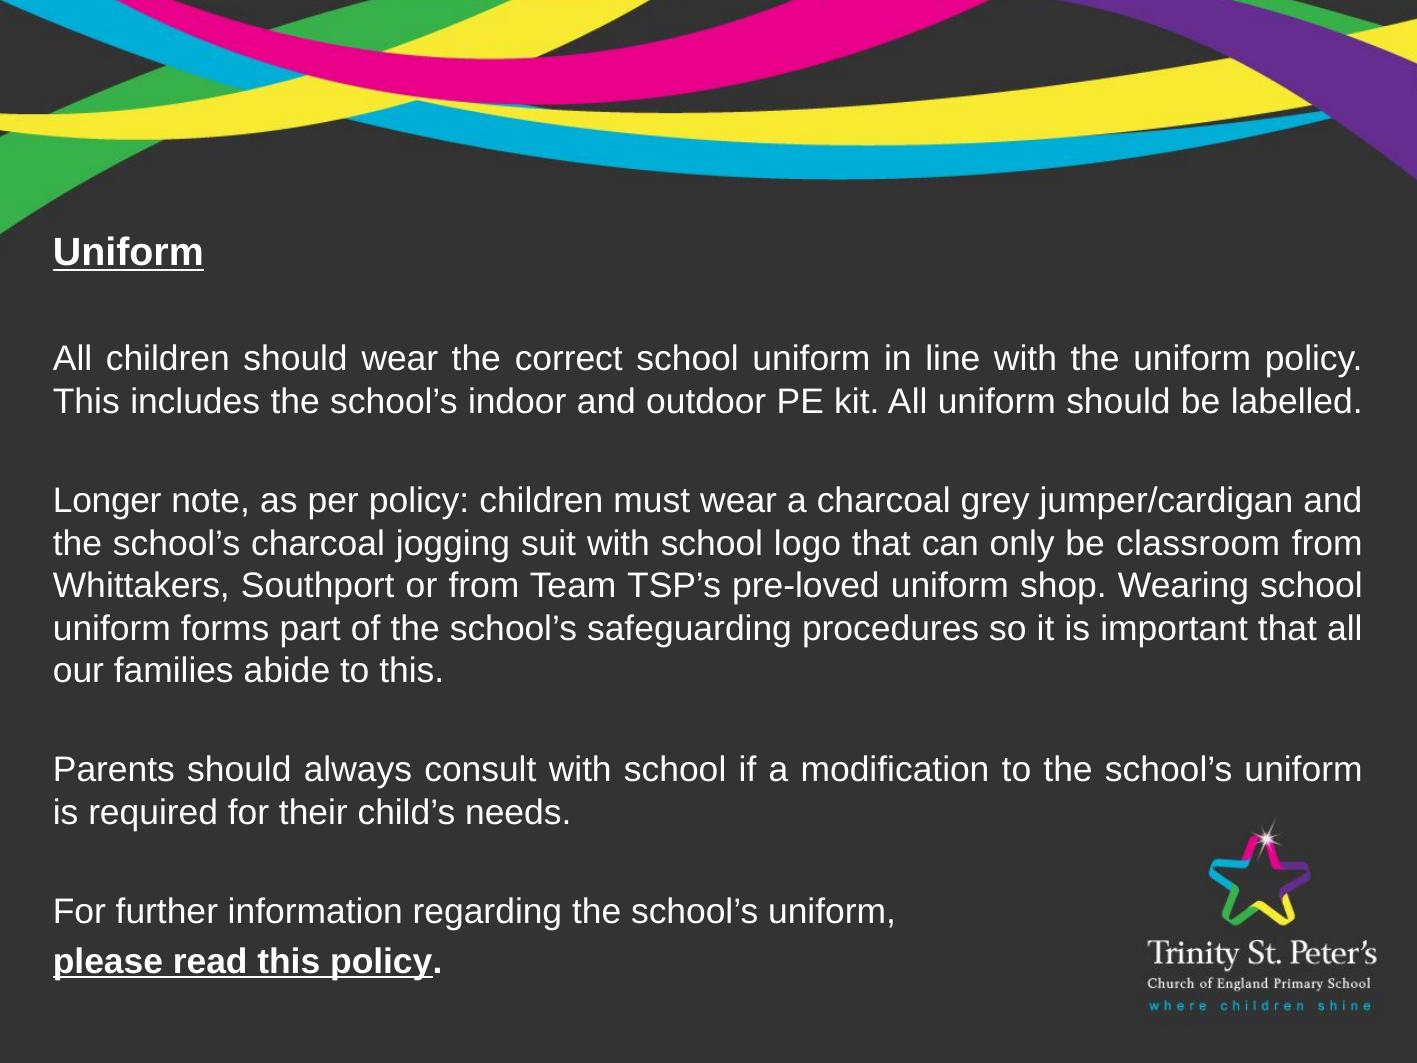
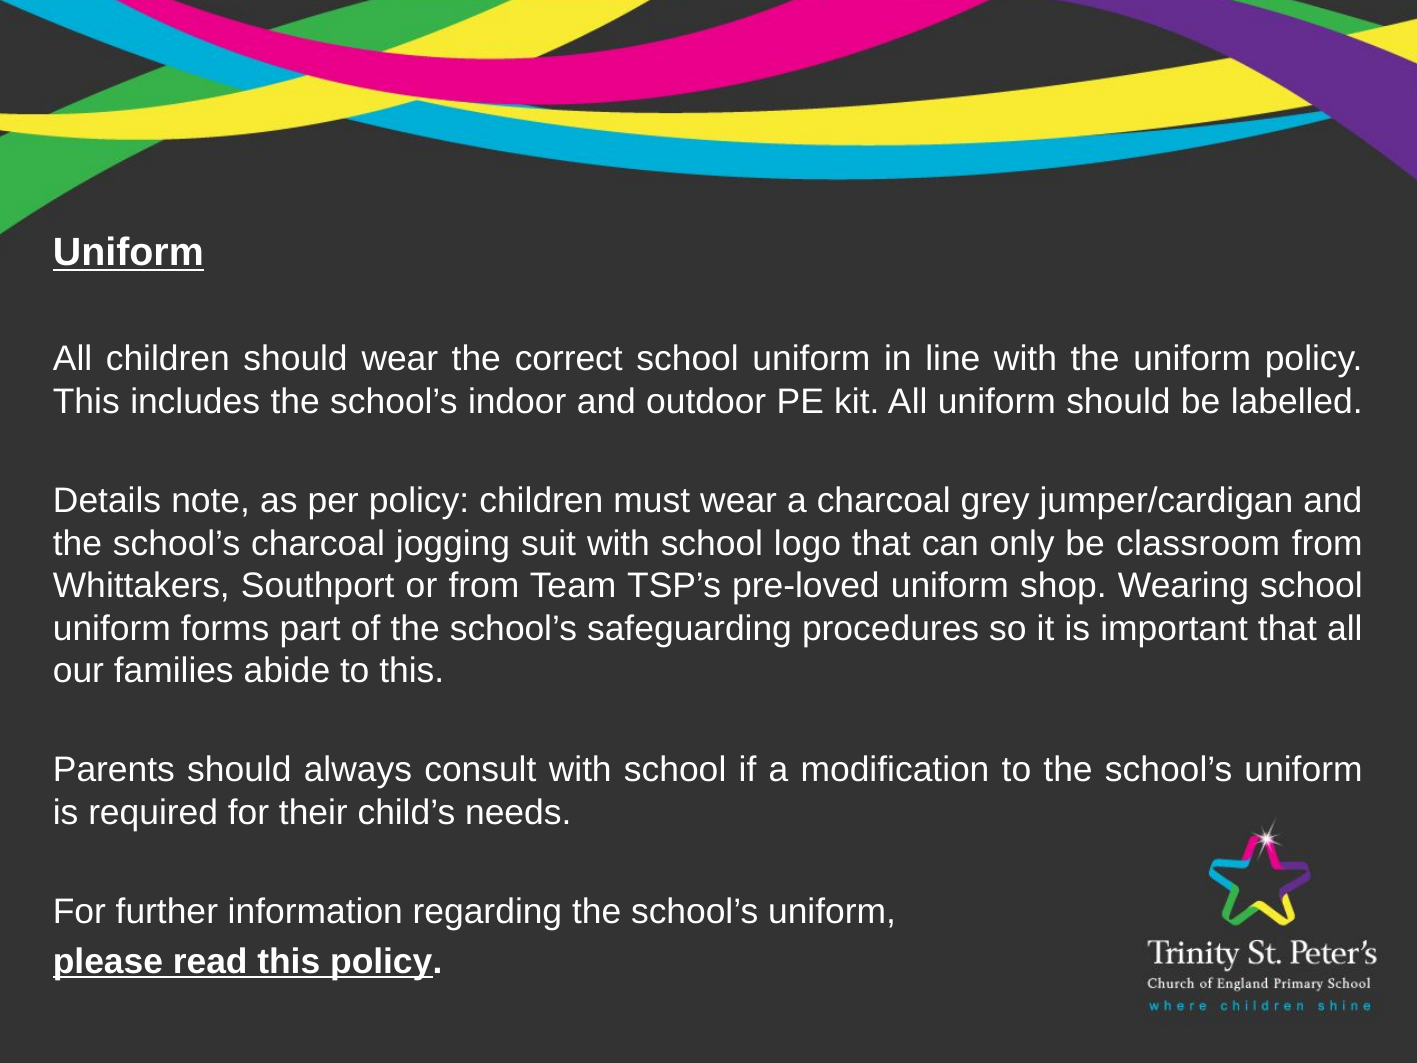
Longer: Longer -> Details (107, 501)
